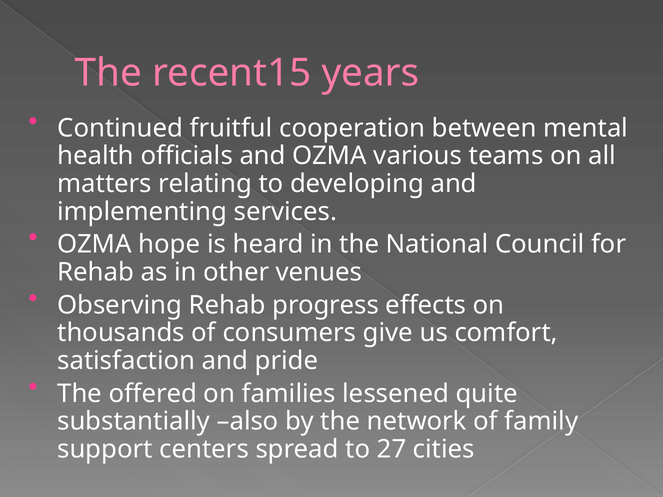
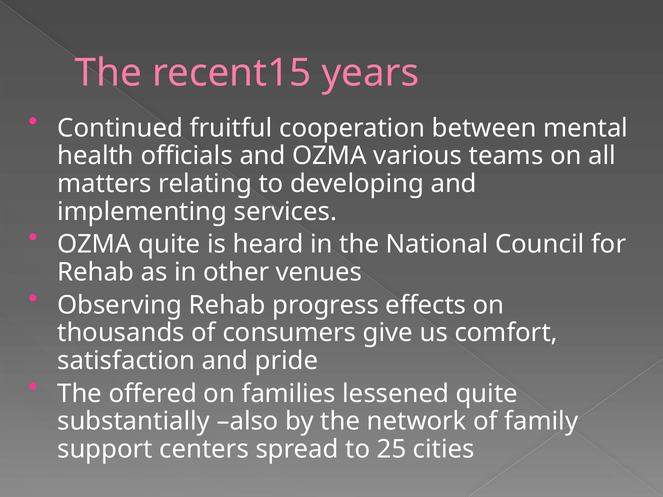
OZMA hope: hope -> quite (169, 245)
27: 27 -> 25 (392, 449)
